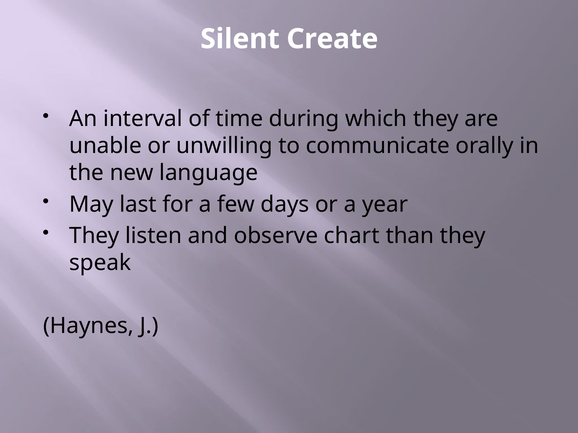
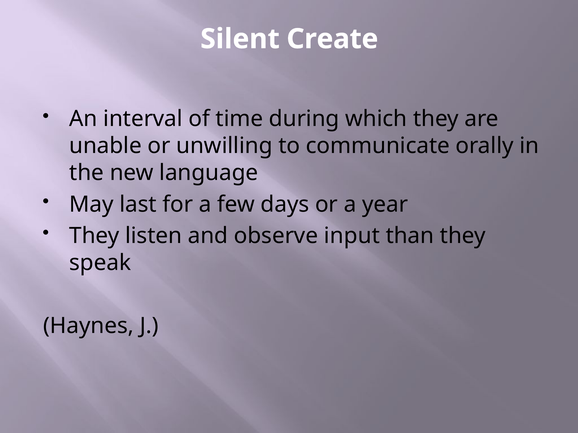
chart: chart -> input (352, 236)
